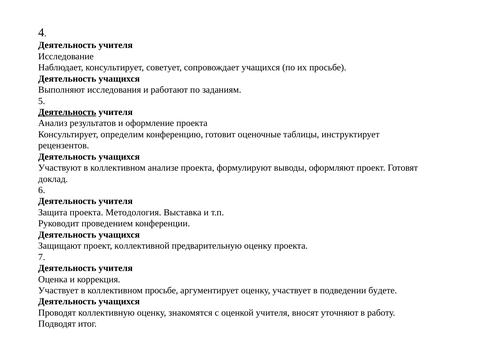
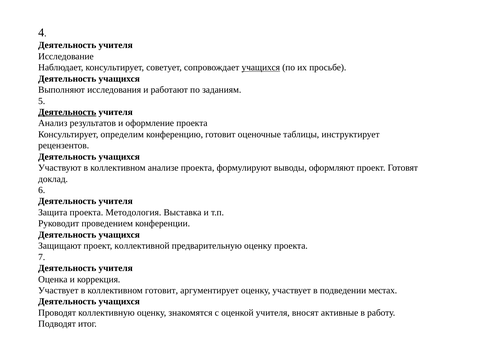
учащихся underline: none -> present (261, 67)
коллективном просьбе: просьбе -> готовит (162, 290)
будете: будете -> местах (383, 290)
уточняют: уточняют -> активные (340, 312)
